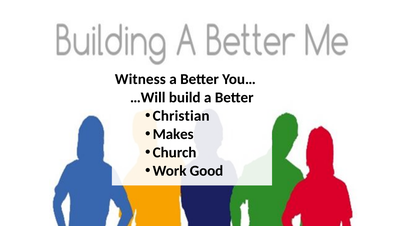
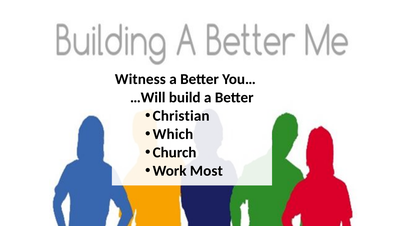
Makes: Makes -> Which (173, 135)
Good: Good -> Most (206, 171)
